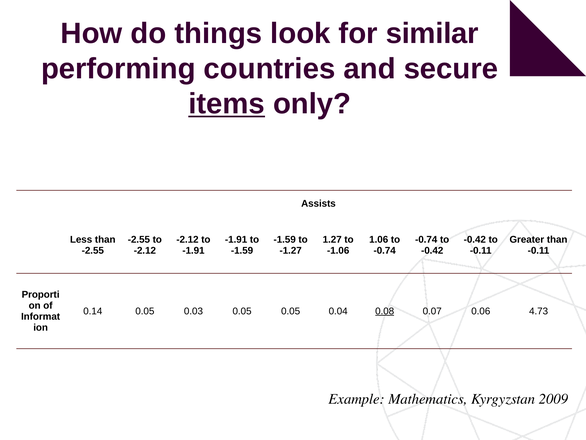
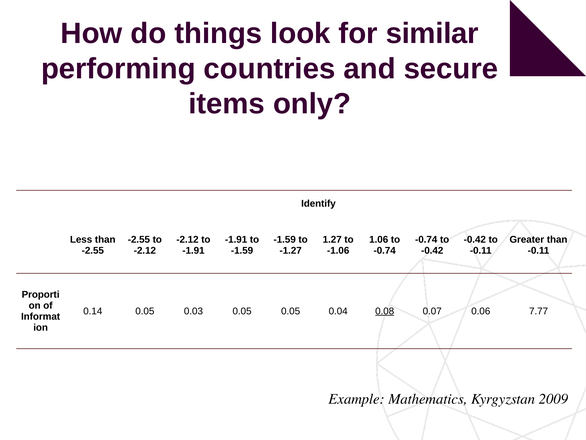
items underline: present -> none (227, 104)
Assists: Assists -> Identify (318, 203)
4.73: 4.73 -> 7.77 (539, 311)
